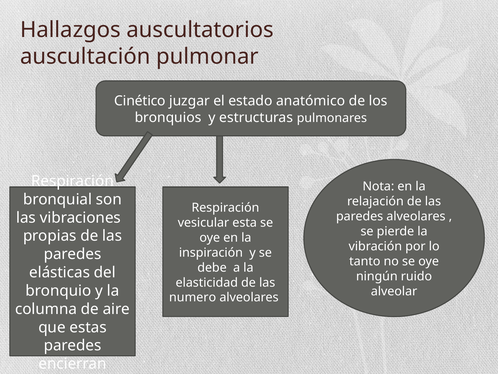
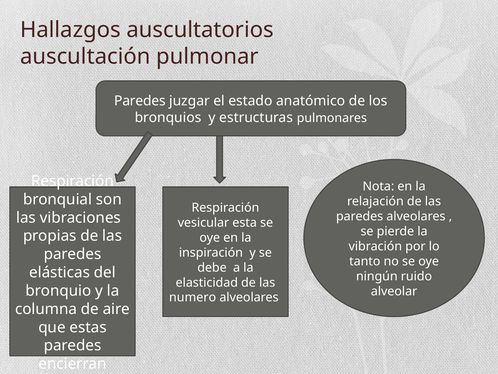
Cinético: Cinético -> Paredes (140, 101)
